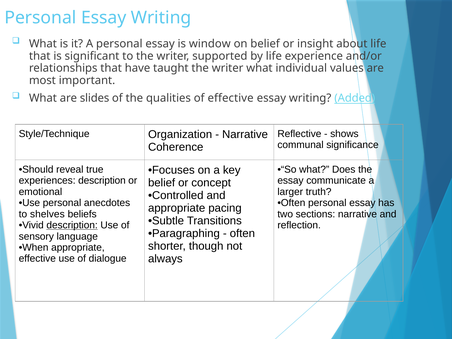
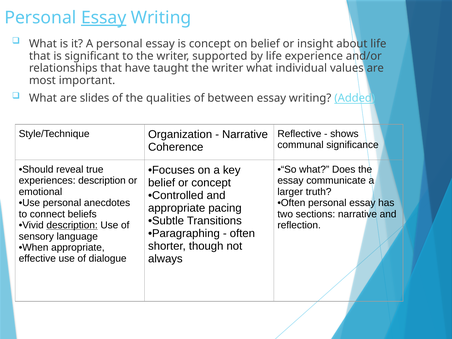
Essay underline: none -> present (104, 18)
is window: window -> concept (210, 44)
of effective: effective -> between (231, 98)
shelves: shelves -> connect (47, 214)
